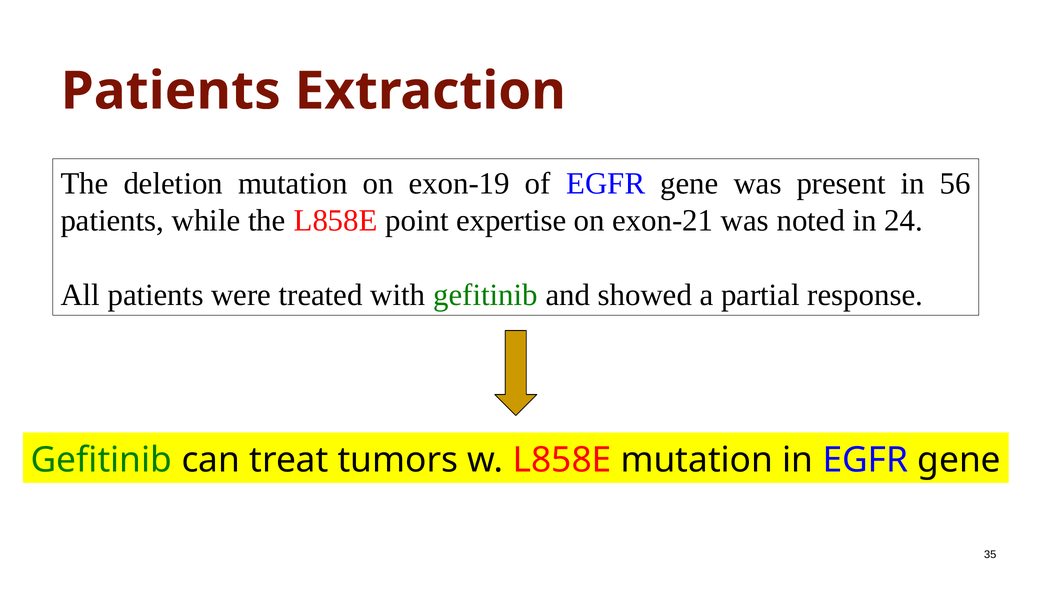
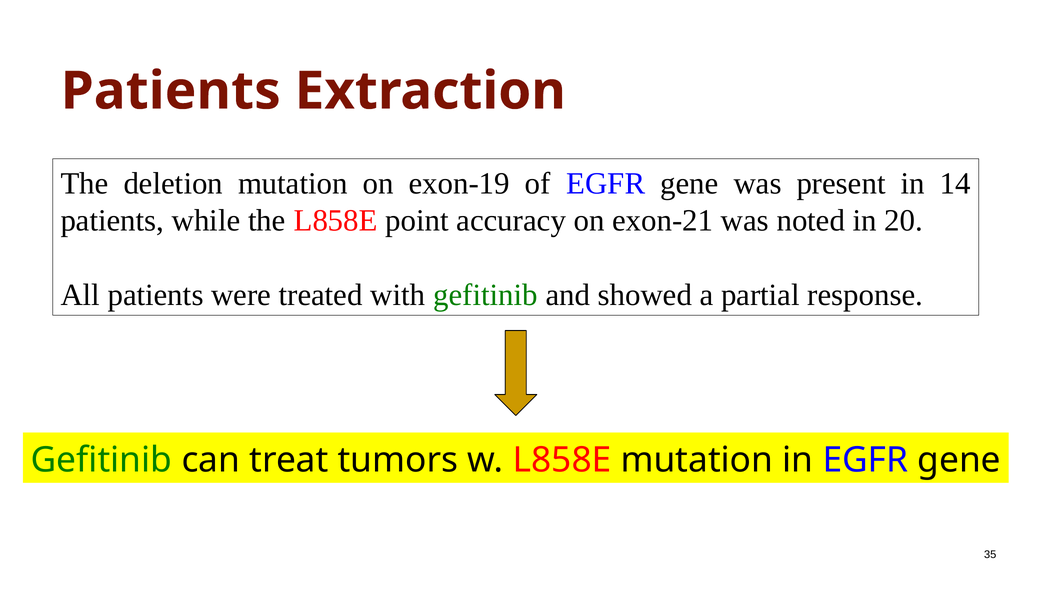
56: 56 -> 14 (955, 184)
expertise: expertise -> accuracy (511, 221)
24: 24 -> 20 (904, 221)
